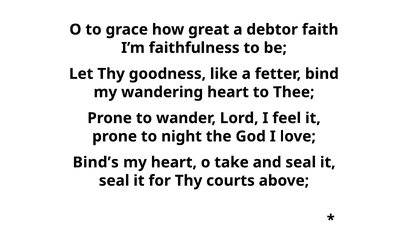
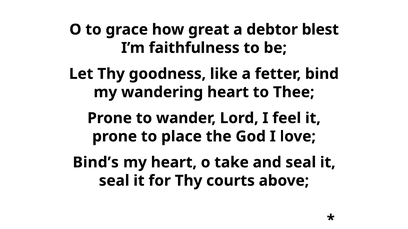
faith: faith -> blest (320, 30)
night: night -> place (182, 137)
